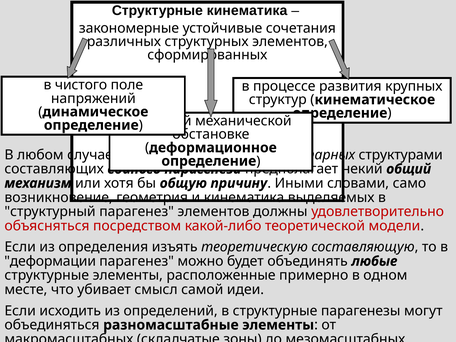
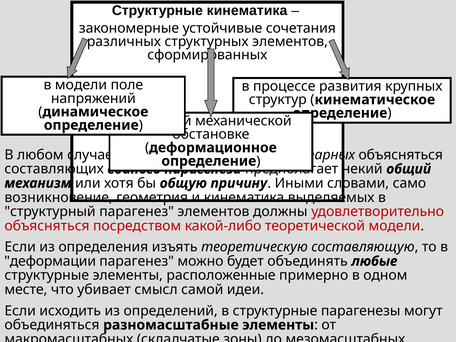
в чистого: чистого -> модели (81, 85)
структурами: структурами -> объясняться (401, 155)
